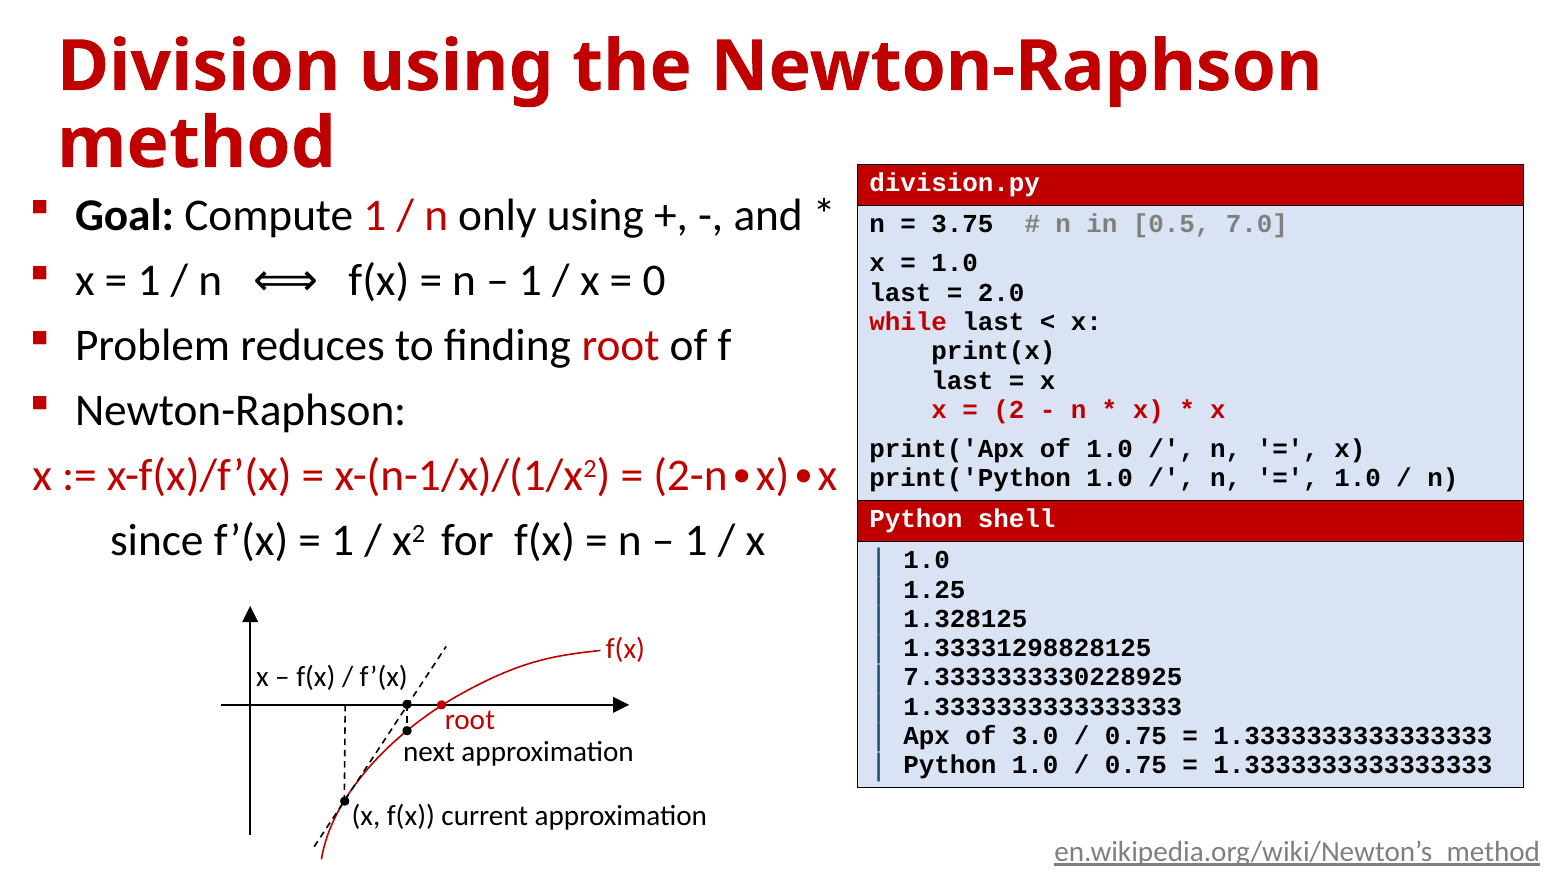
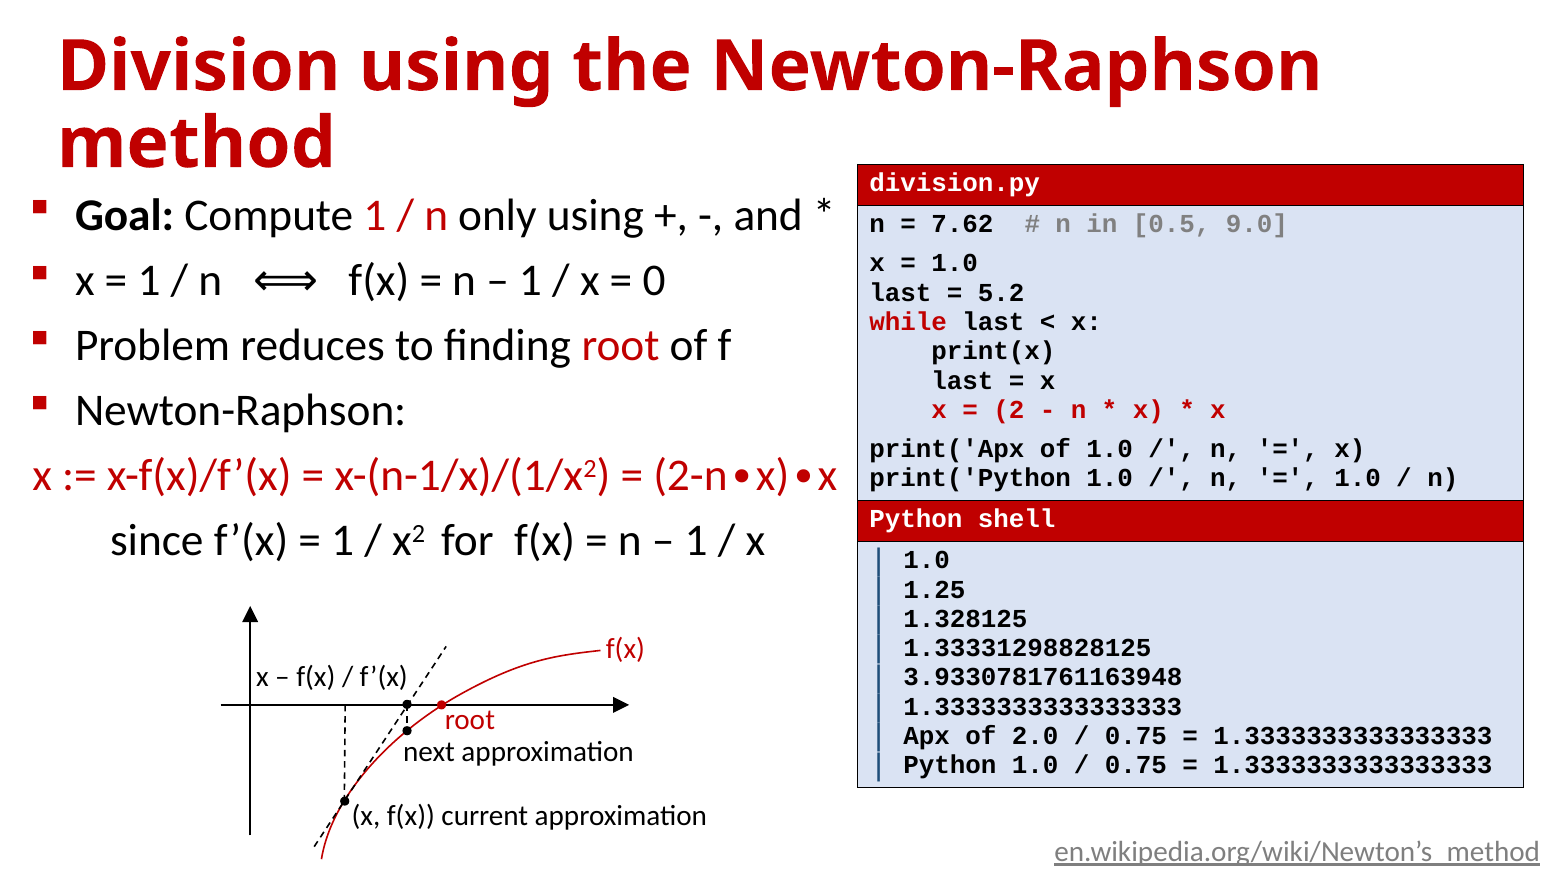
3.75: 3.75 -> 7.62 (962, 224)
7.0: 7.0 -> 9.0 (1257, 224)
2.0: 2.0 -> 5.2 (1001, 293)
7.3333333330228925: 7.3333333330228925 -> 3.9330781761163948 (1043, 678)
3.0: 3.0 -> 2.0 (1035, 737)
